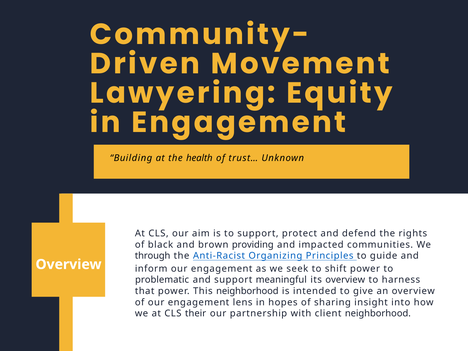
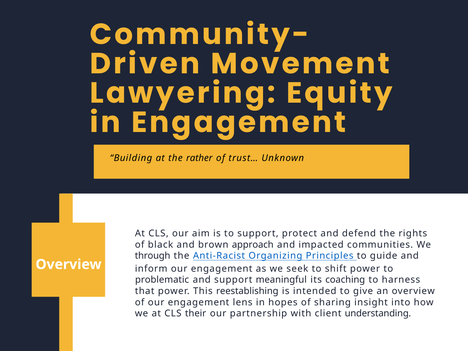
health: health -> rather (199, 158)
providing: providing -> approach (253, 245)
its overview: overview -> coaching (345, 280)
This neighborhood: neighborhood -> reestablishing (247, 291)
client neighborhood: neighborhood -> understanding (378, 314)
